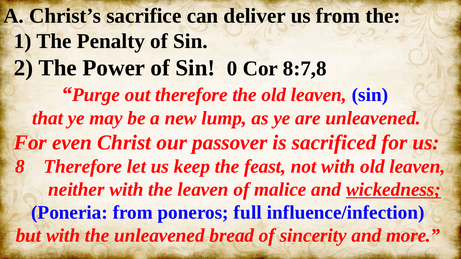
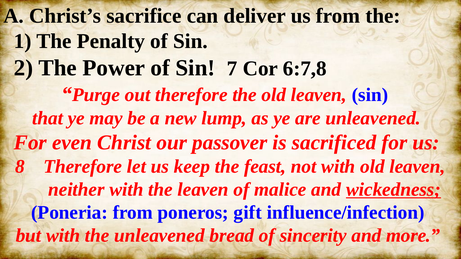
0: 0 -> 7 (232, 68)
8:7,8: 8:7,8 -> 6:7,8 (305, 68)
full: full -> gift (248, 213)
